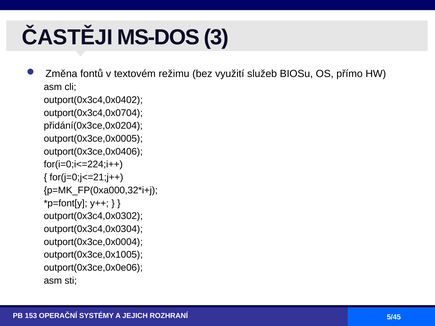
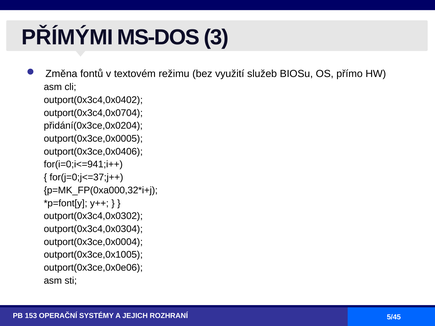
ČASTĚJI: ČASTĚJI -> PŘÍMÝMI (67, 37)
for(i=0;i<=224;i++: for(i=0;i<=224;i++ -> for(i=0;i<=941;i++ (83, 165)
for(j=0;j<=21;j++: for(j=0;j<=21;j++ -> for(j=0;j<=37;j++ (86, 178)
